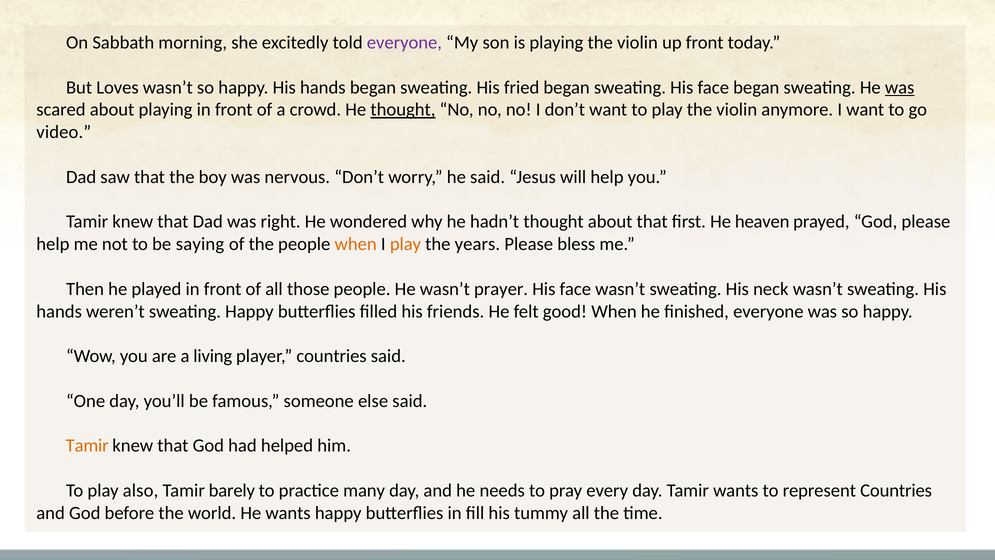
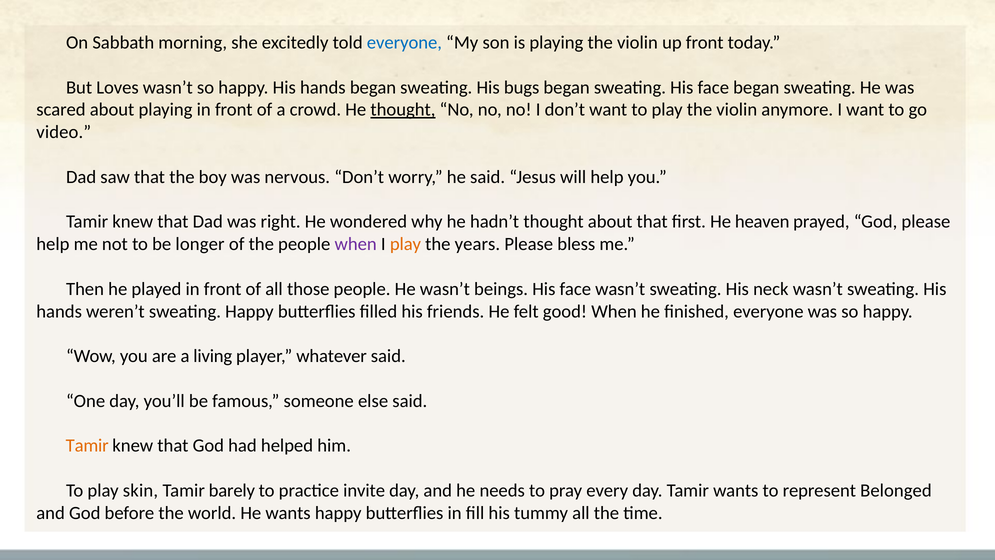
everyone colour: purple -> blue (404, 43)
fried: fried -> bugs (522, 87)
was underline: present -> none (900, 87)
saying: saying -> longer (200, 244)
when colour: orange -> purple (356, 244)
prayer: prayer -> beings (501, 289)
player countries: countries -> whatever (332, 356)
also: also -> skin (140, 490)
many: many -> invite (364, 490)
represent Countries: Countries -> Belonged (896, 490)
